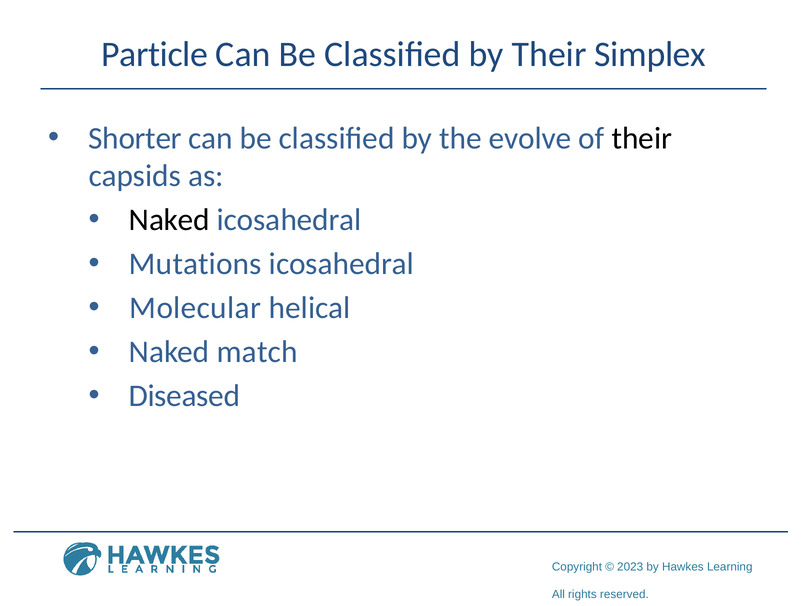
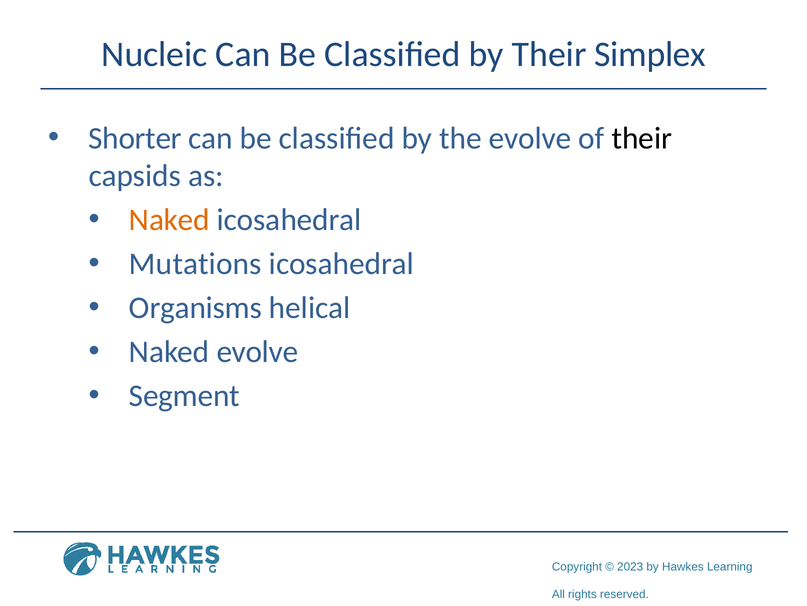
Particle: Particle -> Nucleic (154, 54)
Naked colour: black -> orange (169, 220)
Molecular: Molecular -> Organisms (196, 308)
Naked match: match -> evolve (257, 352)
Diseased: Diseased -> Segment (184, 396)
